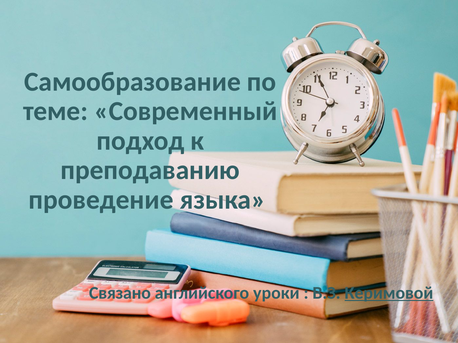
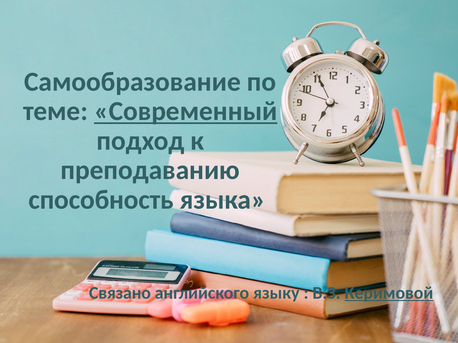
Современный underline: none -> present (186, 111)
проведение: проведение -> способность (101, 200)
уроки: уроки -> языку (276, 293)
